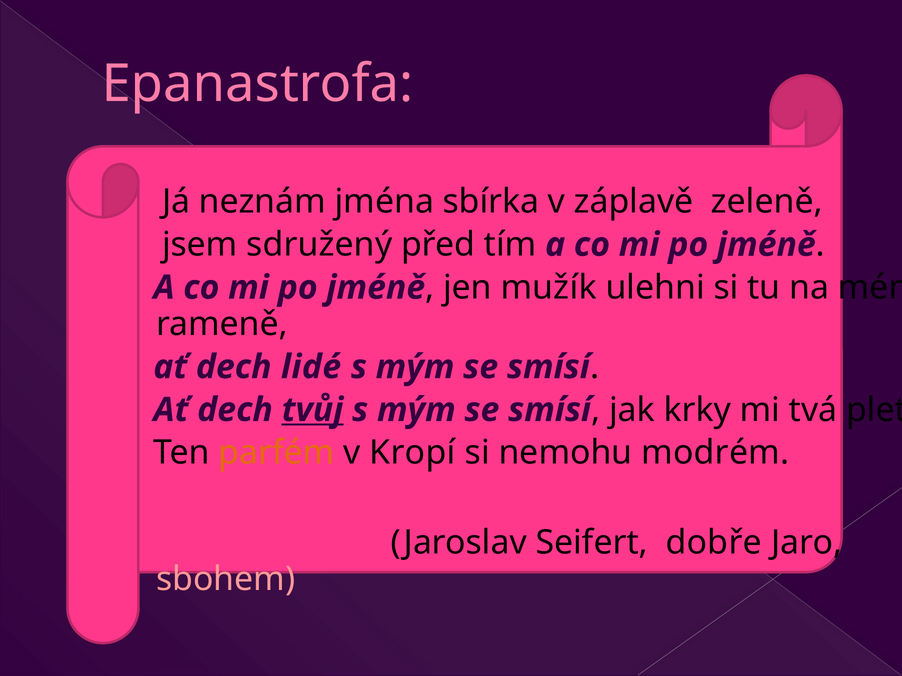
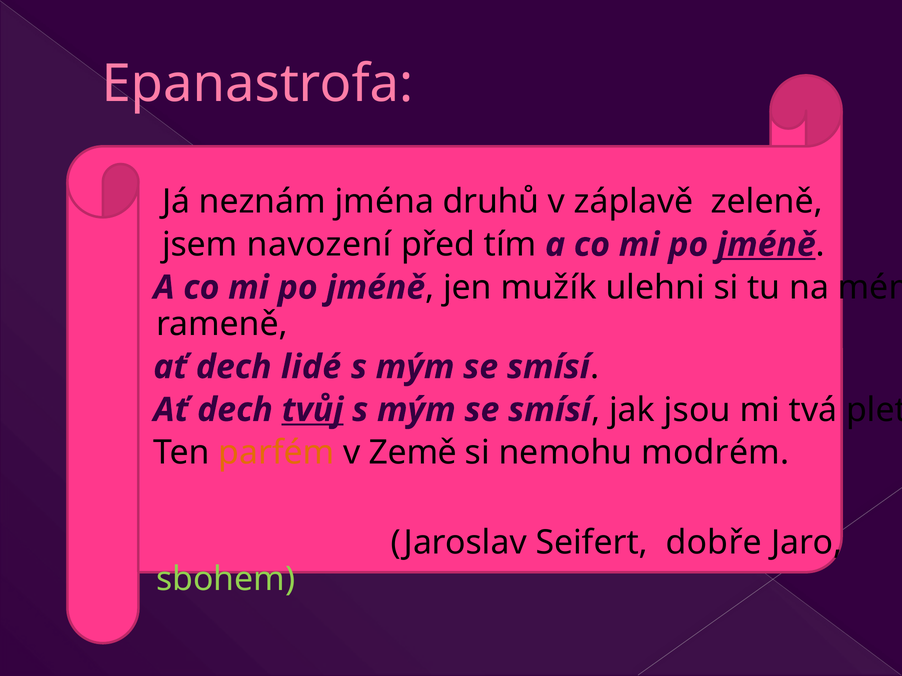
sbírka: sbírka -> druhů (491, 202)
sdružený: sdružený -> navození (319, 245)
jméně underline: none -> present (766, 245)
krky: krky -> jsou (697, 410)
Kropí: Kropí -> Země (413, 453)
sbohem colour: pink -> light green (226, 579)
